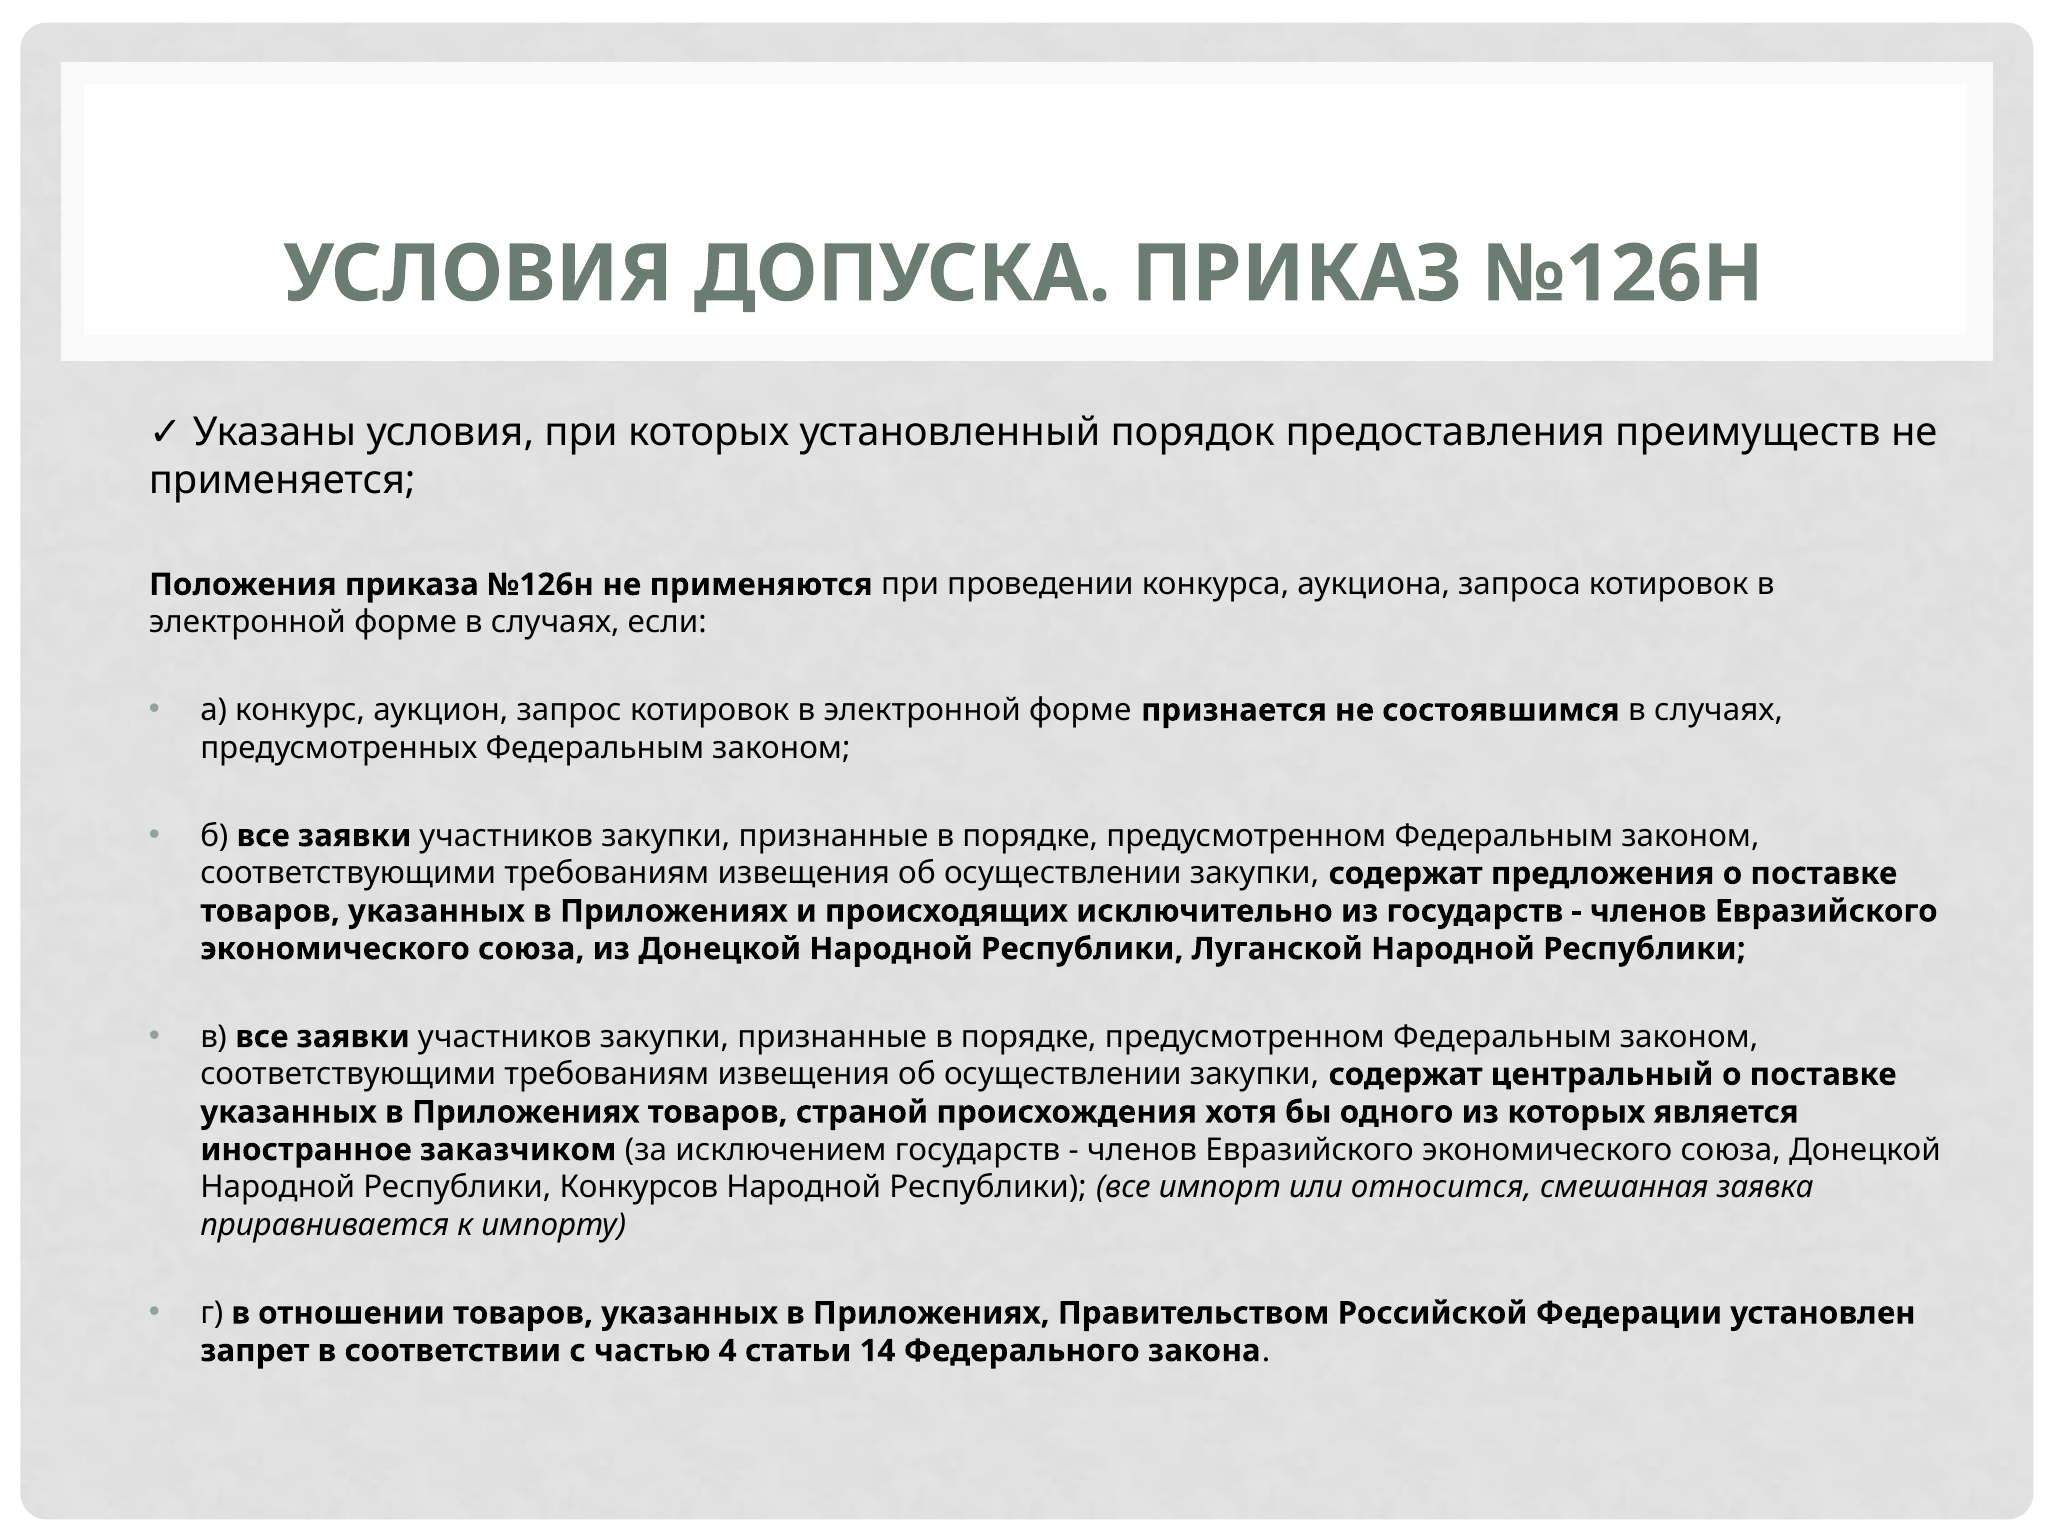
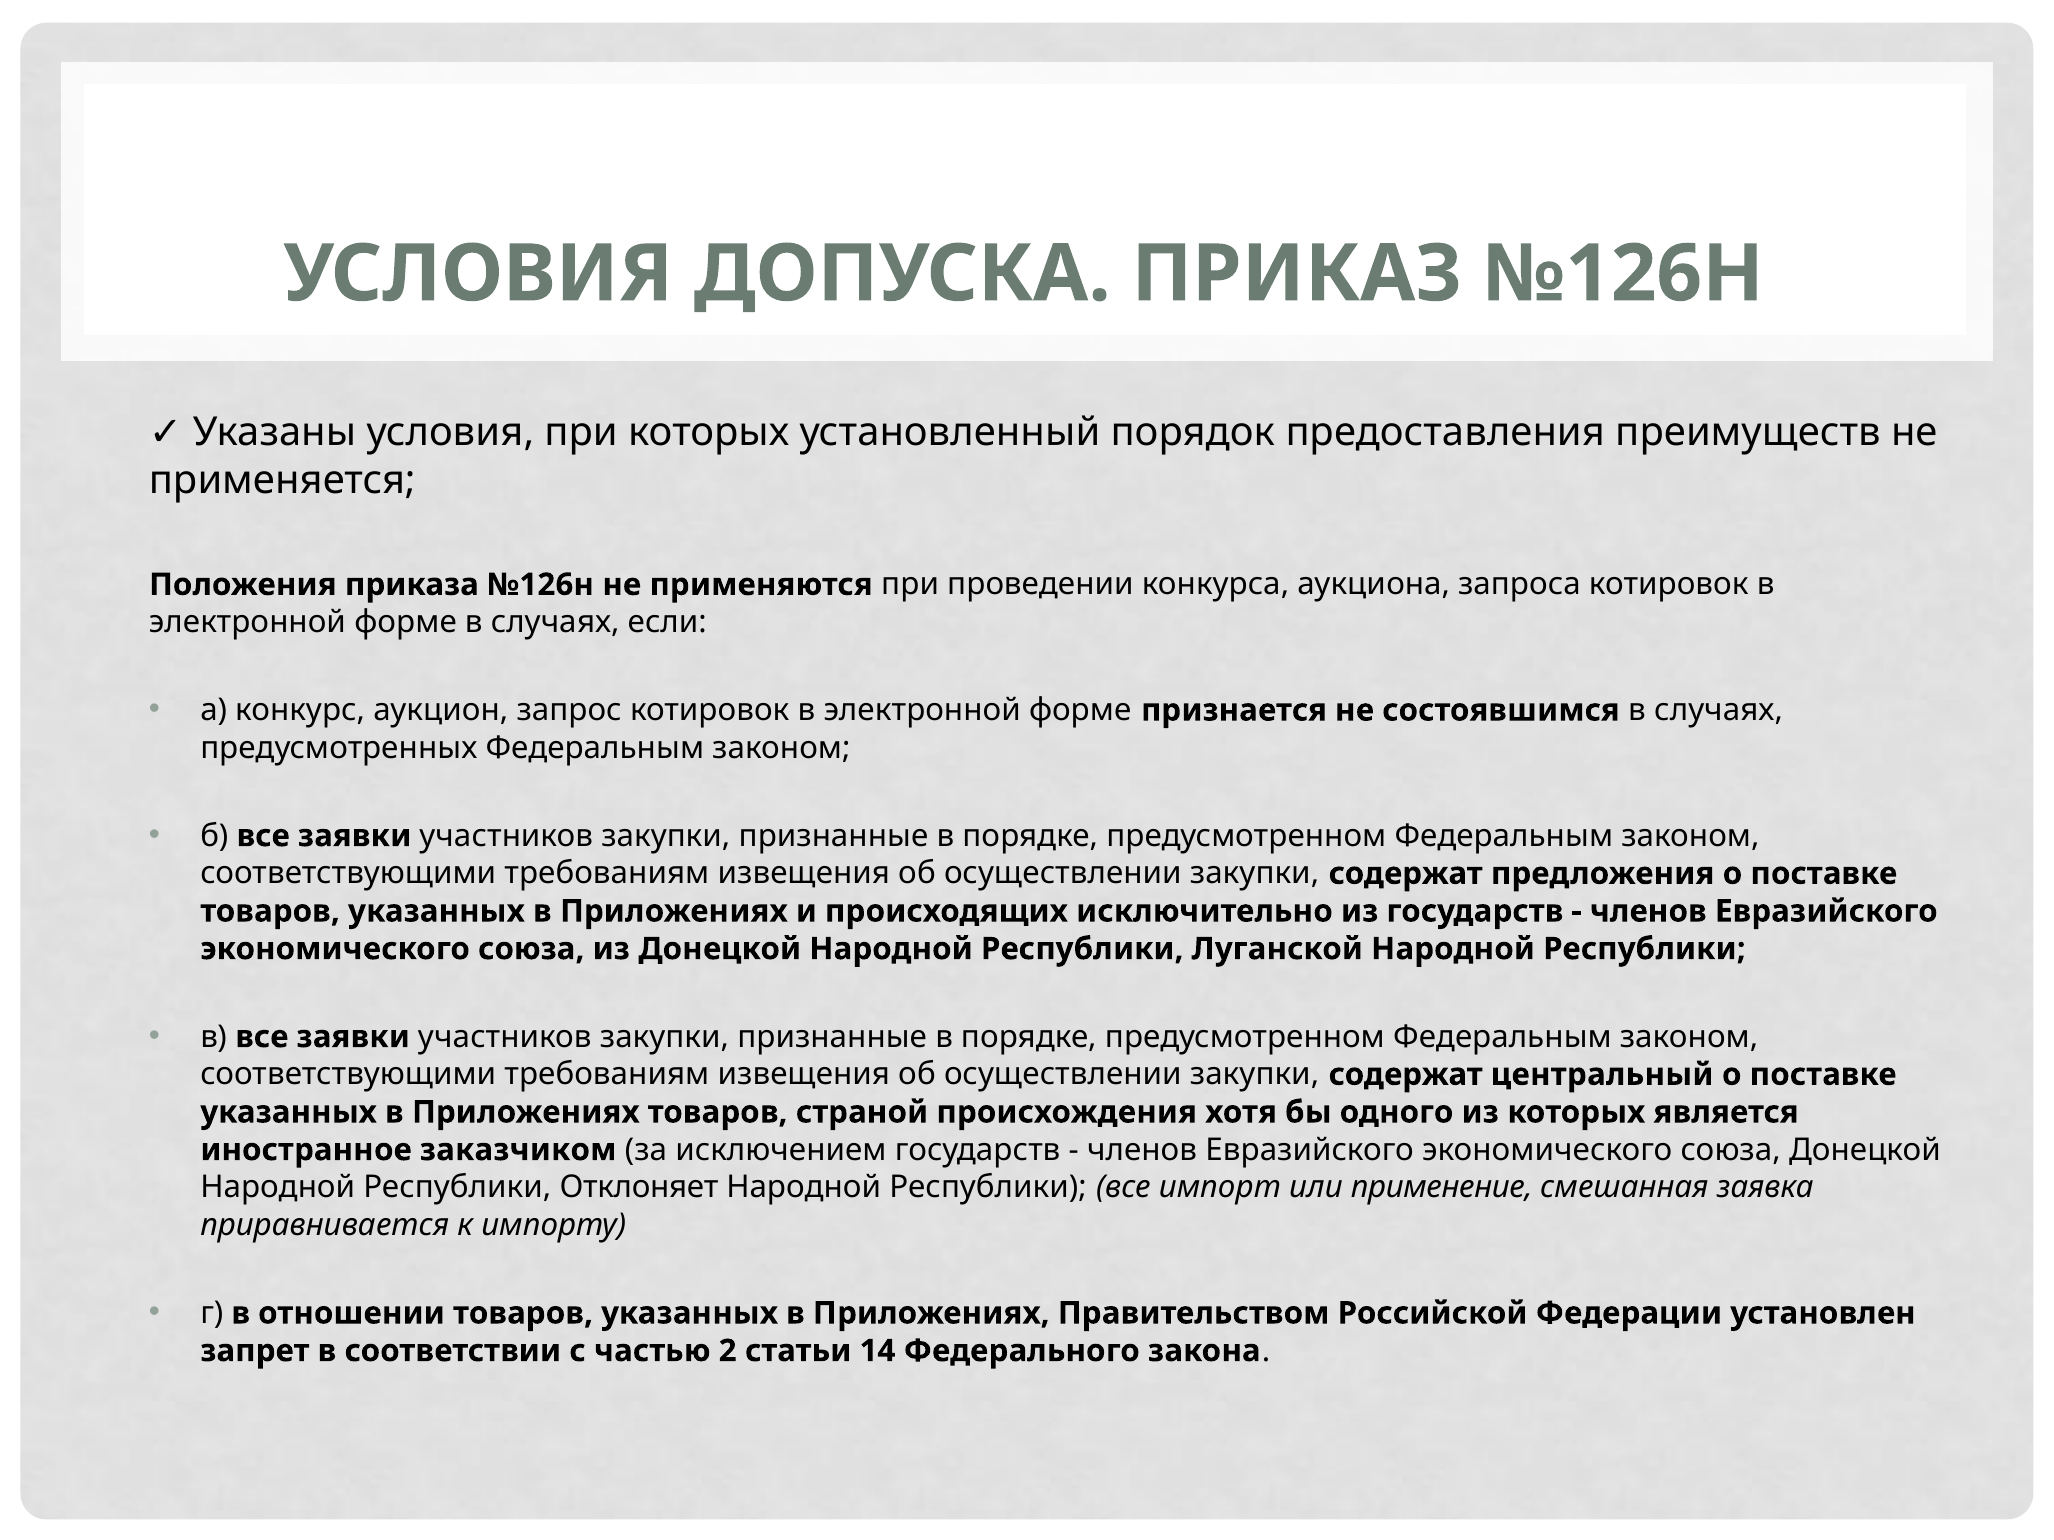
Конкурсов: Конкурсов -> Отклоняет (639, 1188)
относится: относится -> применение (1442, 1188)
4: 4 -> 2 (728, 1351)
